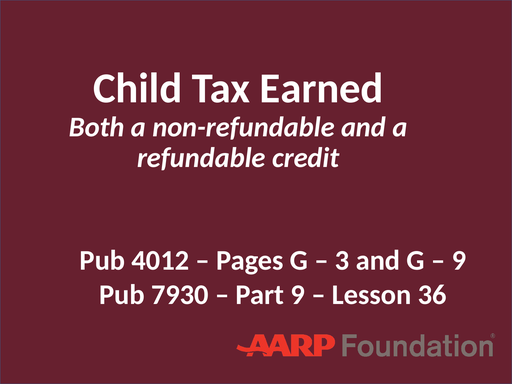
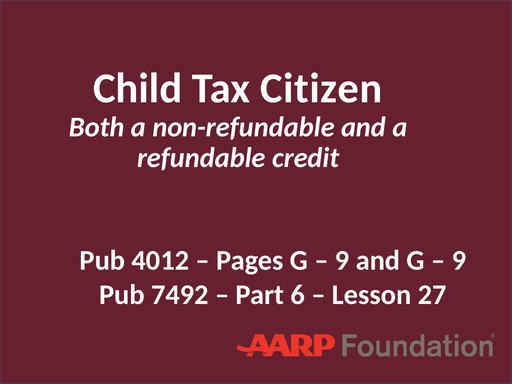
Earned: Earned -> Citizen (321, 89)
3: 3 -> 9 (342, 261)
7930: 7930 -> 7492 (180, 295)
Part 9: 9 -> 6 (298, 295)
36: 36 -> 27 (432, 295)
